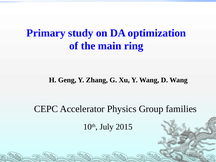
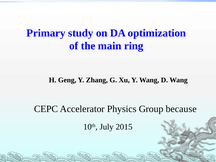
families: families -> because (181, 109)
